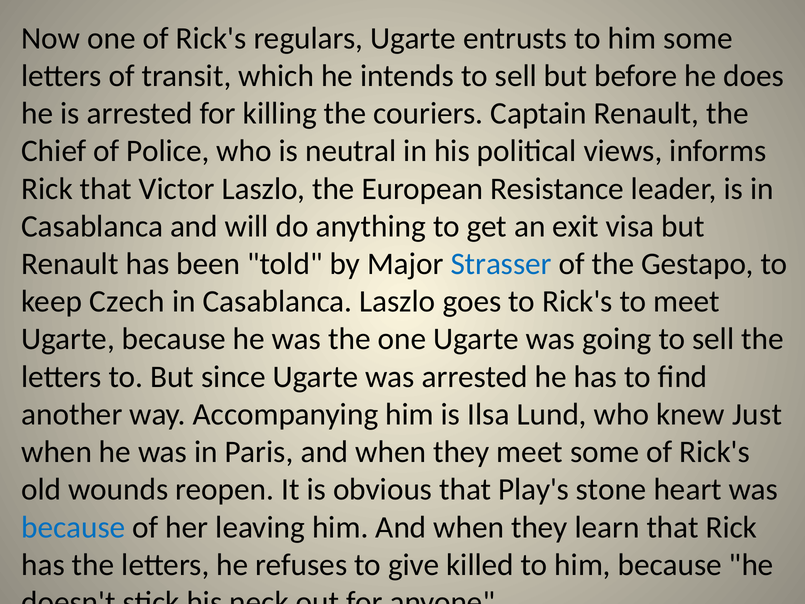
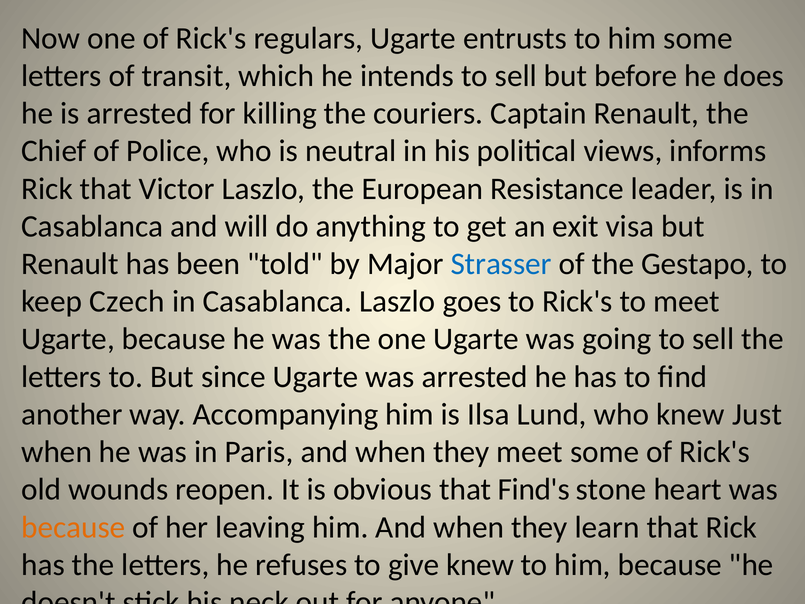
Play's: Play's -> Find's (534, 489)
because colour: blue -> orange (73, 527)
give killed: killed -> knew (480, 565)
